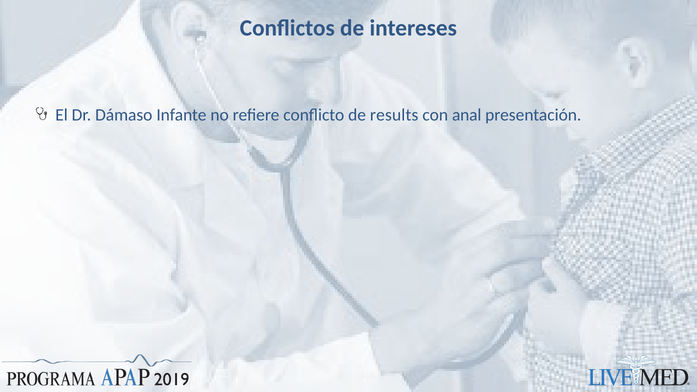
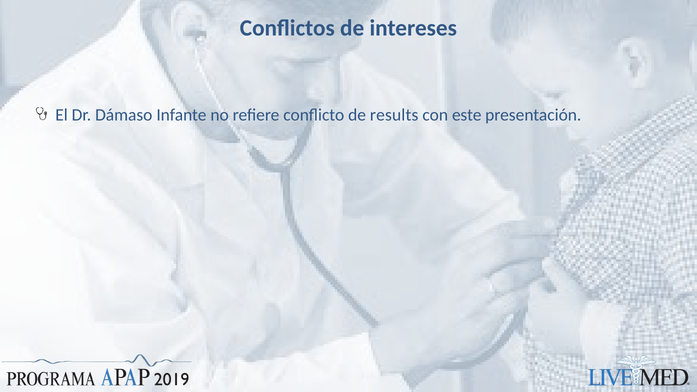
anal: anal -> este (467, 115)
